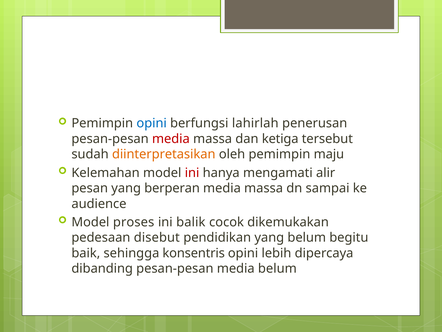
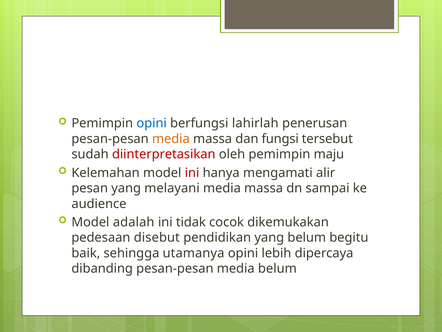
media colour: red -> orange (171, 139)
ketiga: ketiga -> fungsi (280, 139)
diinterpretasikan colour: orange -> red (164, 154)
berperan: berperan -> melayani (172, 188)
proses: proses -> adalah (134, 222)
balik: balik -> tidak (191, 222)
konsentris: konsentris -> utamanya (194, 253)
